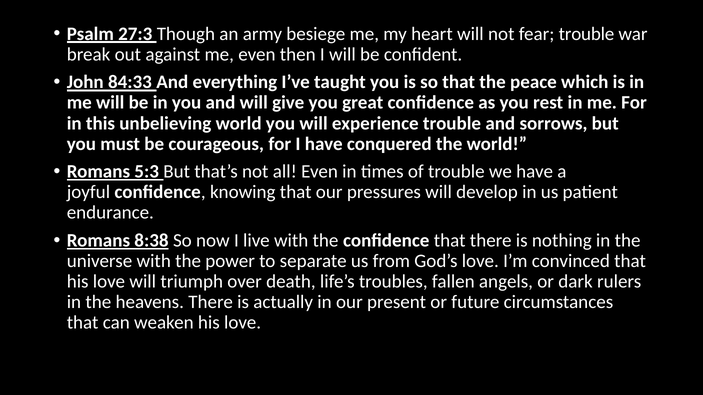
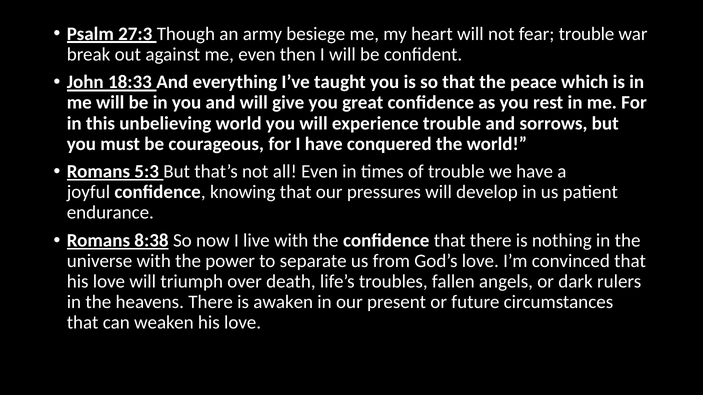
84:33: 84:33 -> 18:33 (130, 82)
actually: actually -> awaken (283, 302)
